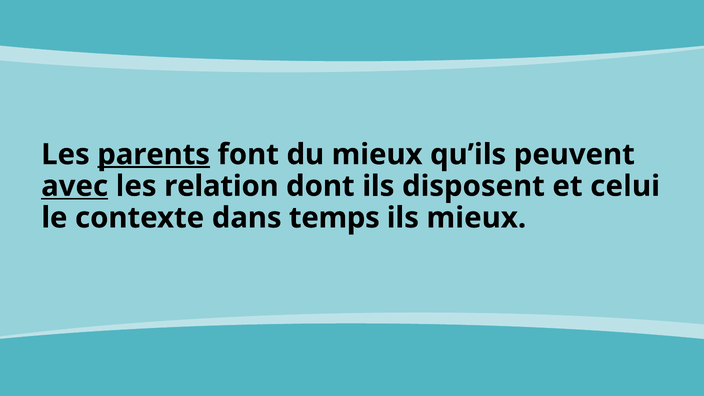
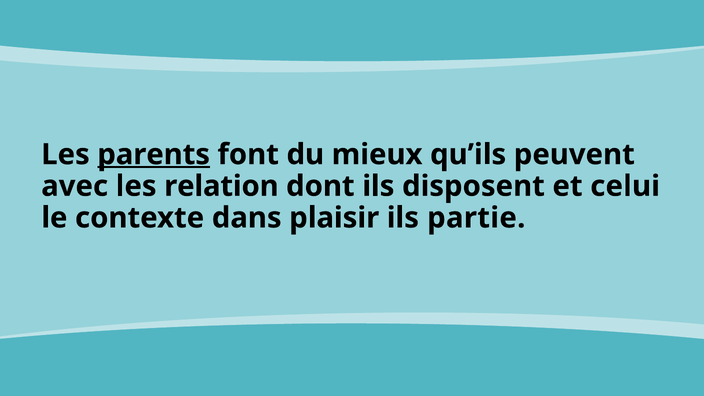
avec underline: present -> none (75, 186)
temps: temps -> plaisir (334, 218)
ils mieux: mieux -> partie (476, 218)
